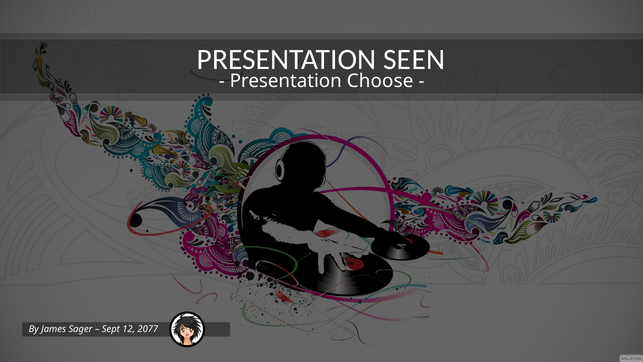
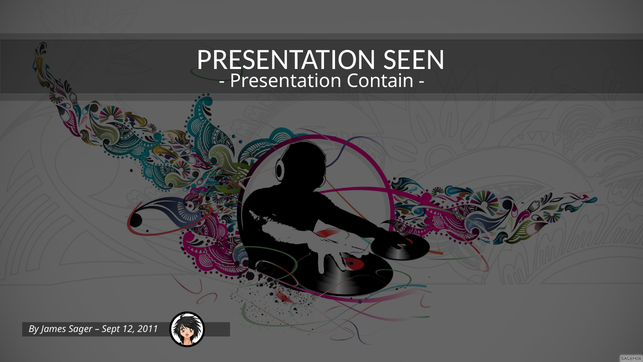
Choose: Choose -> Contain (380, 81)
2077: 2077 -> 2011 (148, 329)
